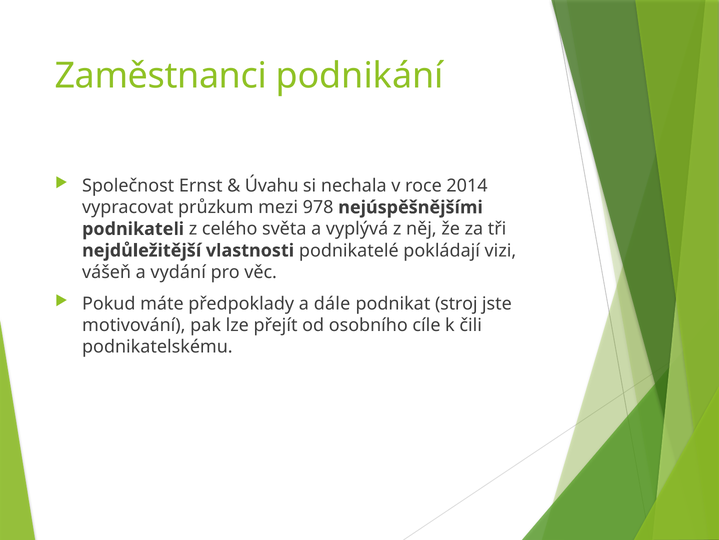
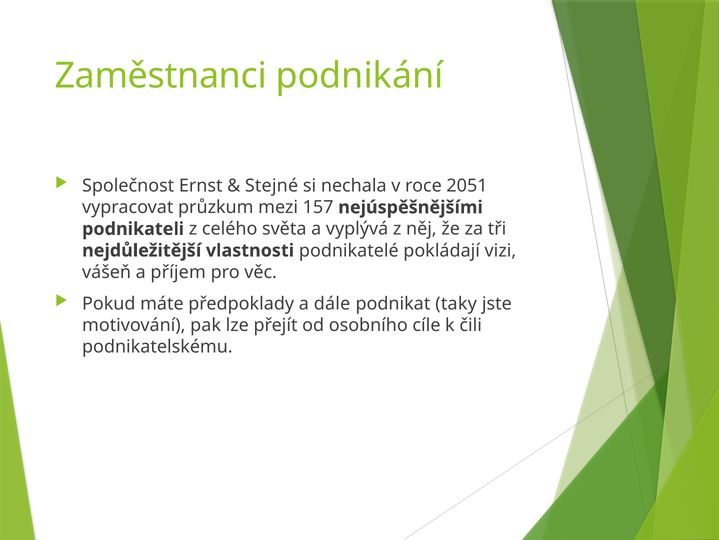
Úvahu: Úvahu -> Stejné (272, 186)
2014: 2014 -> 2051 (467, 186)
978: 978 -> 157 (318, 207)
vydání: vydání -> příjem (178, 272)
stroj: stroj -> taky (456, 303)
